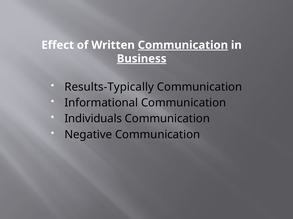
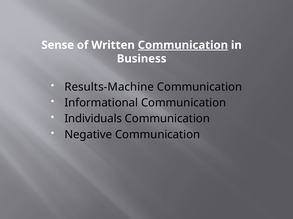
Effect: Effect -> Sense (58, 45)
Business underline: present -> none (142, 59)
Results-Typically: Results-Typically -> Results-Machine (109, 87)
